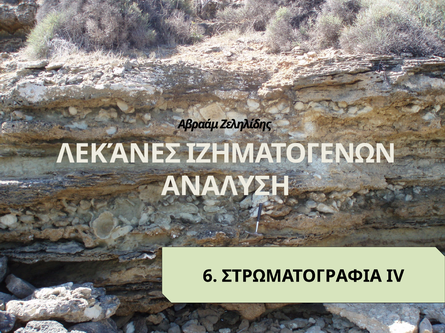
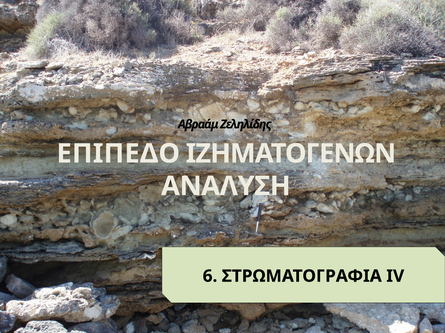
ΛΕΚΆΝΕΣ: ΛΕΚΆΝΕΣ -> ΕΠΙΠΕΔΟ (118, 154)
